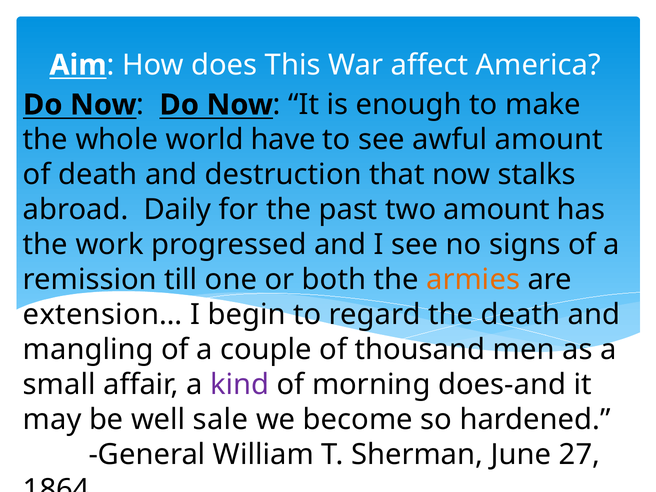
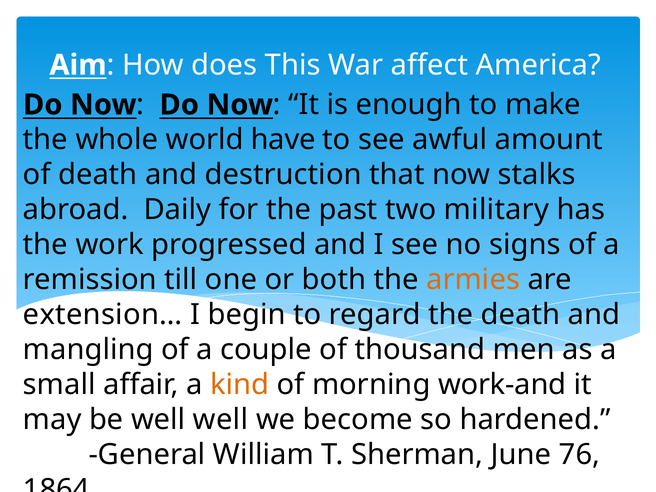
two amount: amount -> military (496, 210)
kind colour: purple -> orange (240, 385)
does-and: does-and -> work-and (502, 385)
well sale: sale -> well (221, 420)
27: 27 -> 76 (579, 455)
